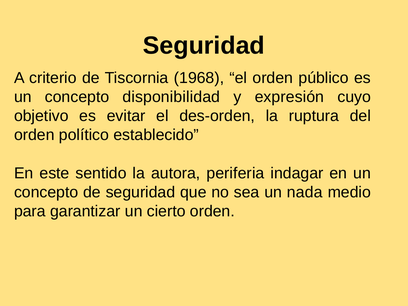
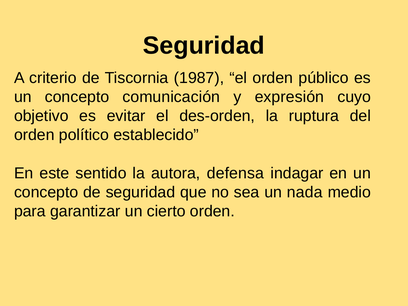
1968: 1968 -> 1987 (199, 78)
disponibilidad: disponibilidad -> comunicación (171, 97)
periferia: periferia -> defensa (235, 173)
